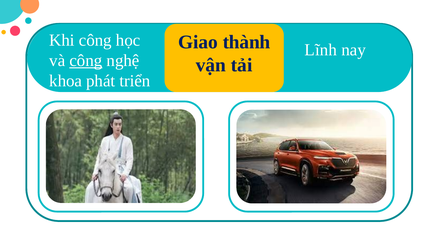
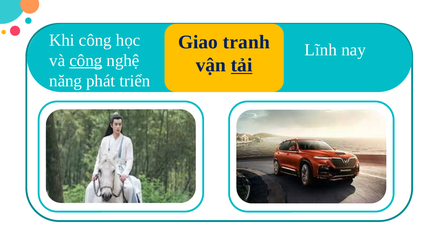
thành: thành -> tranh (246, 42)
tải underline: none -> present (242, 65)
khoa: khoa -> năng (66, 81)
